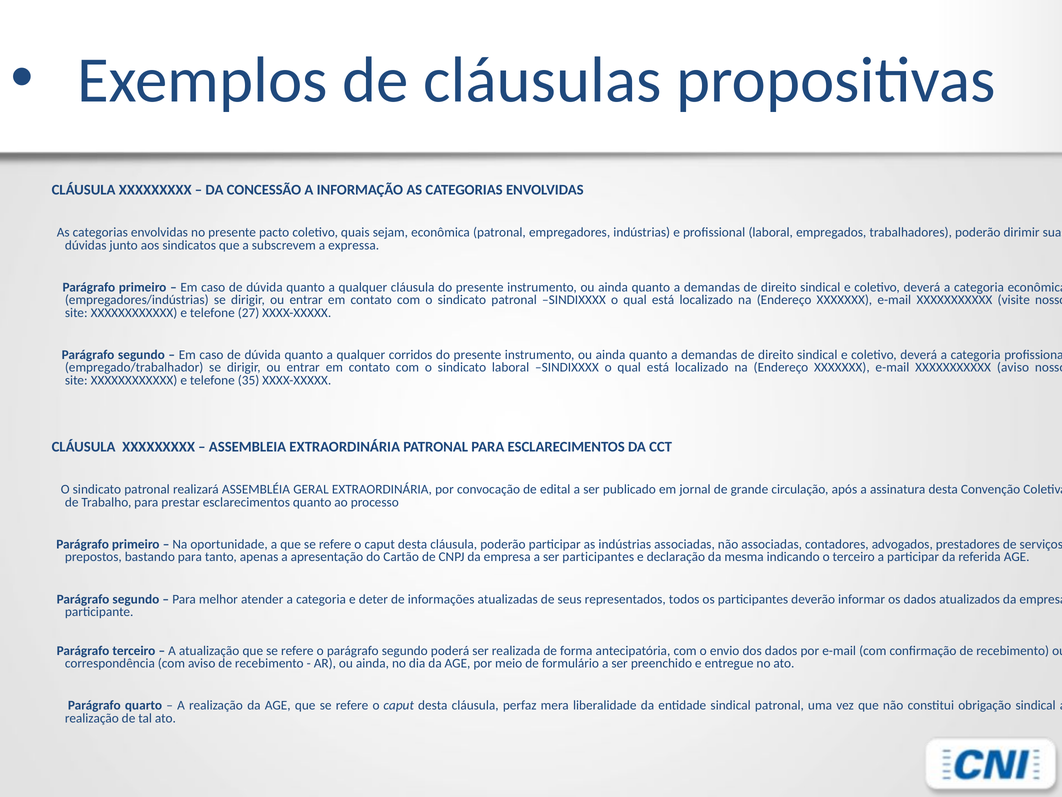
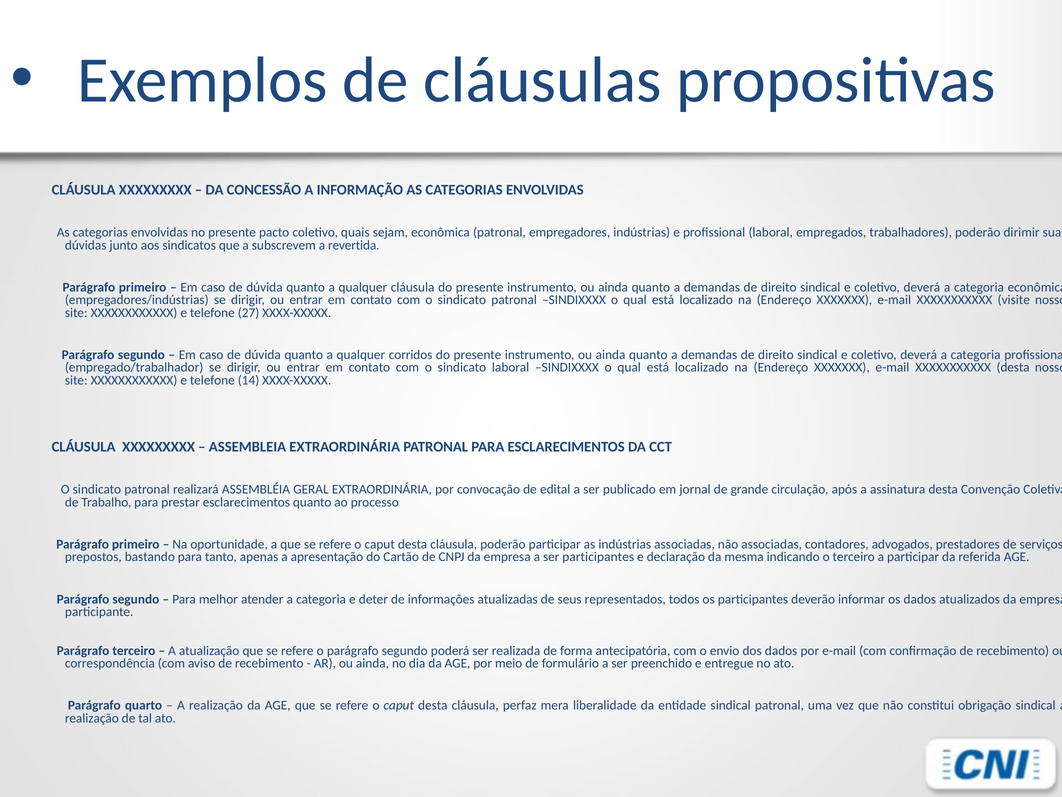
expressa: expressa -> revertida (354, 245)
XXXXXXXXXXX aviso: aviso -> desta (1013, 367)
35: 35 -> 14 (249, 380)
